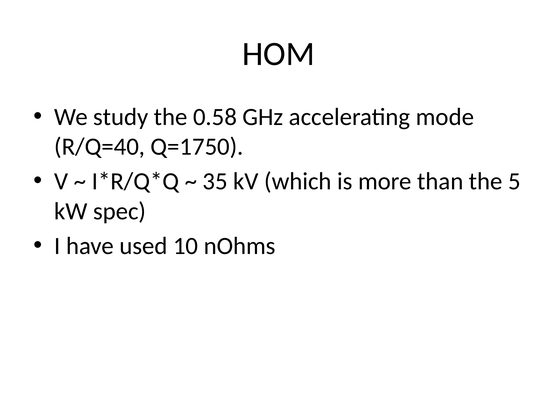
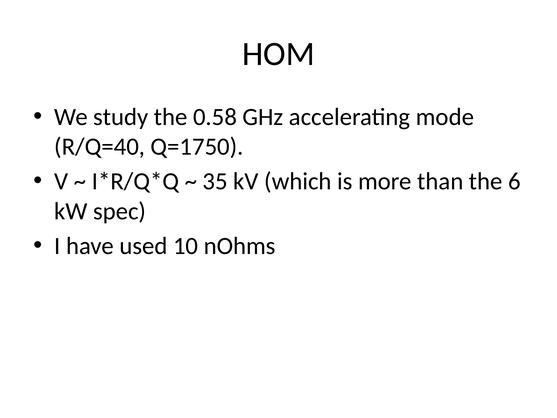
5: 5 -> 6 (514, 181)
